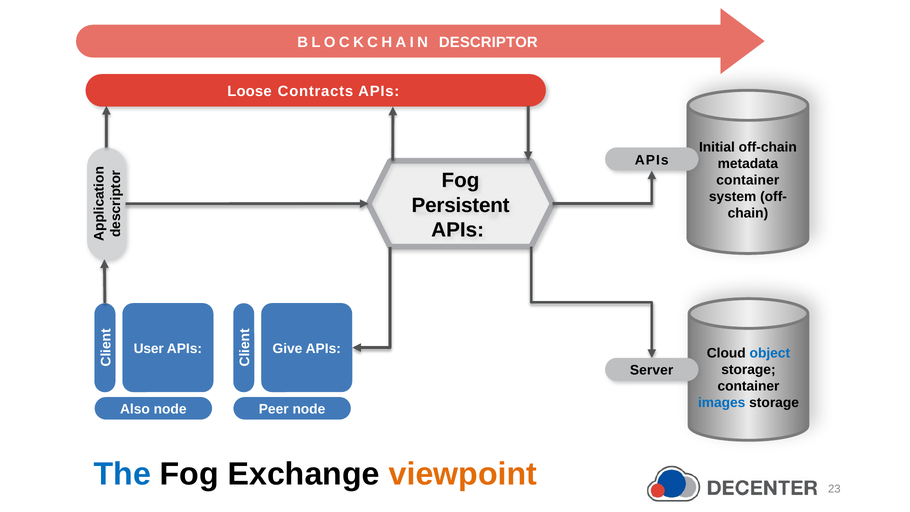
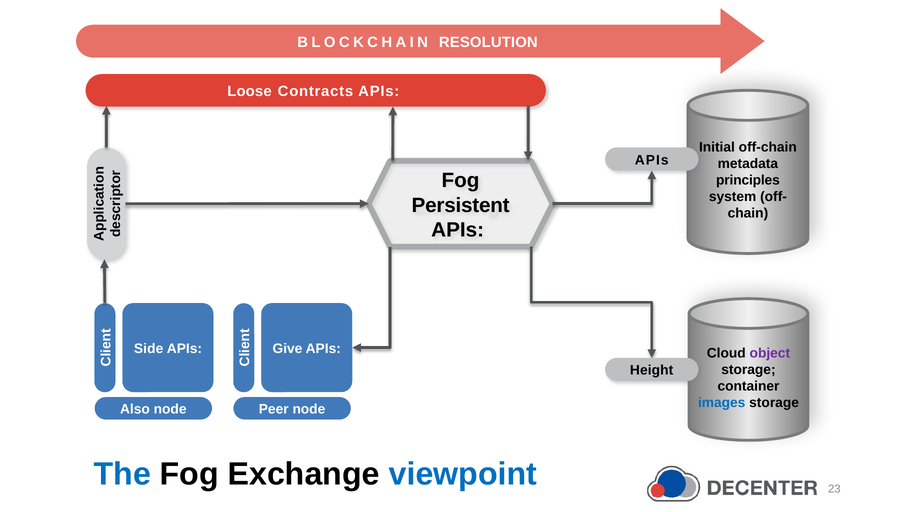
DESCRIPTOR: DESCRIPTOR -> RESOLUTION (488, 42)
container: container -> principles (748, 180)
User: User -> Side (149, 348)
object colour: blue -> purple (770, 353)
Server: Server -> Height (652, 370)
viewpoint colour: orange -> blue (463, 474)
